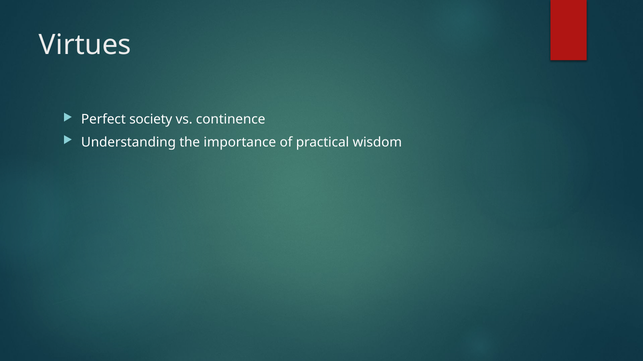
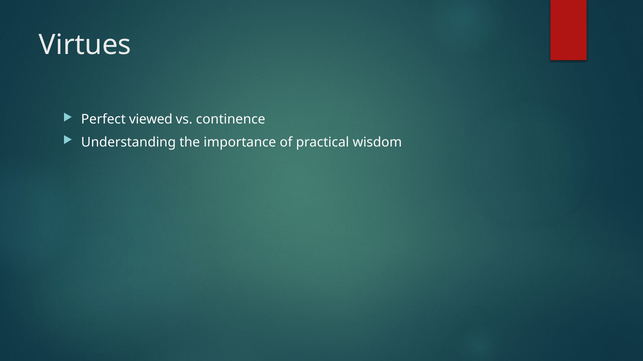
society: society -> viewed (151, 120)
